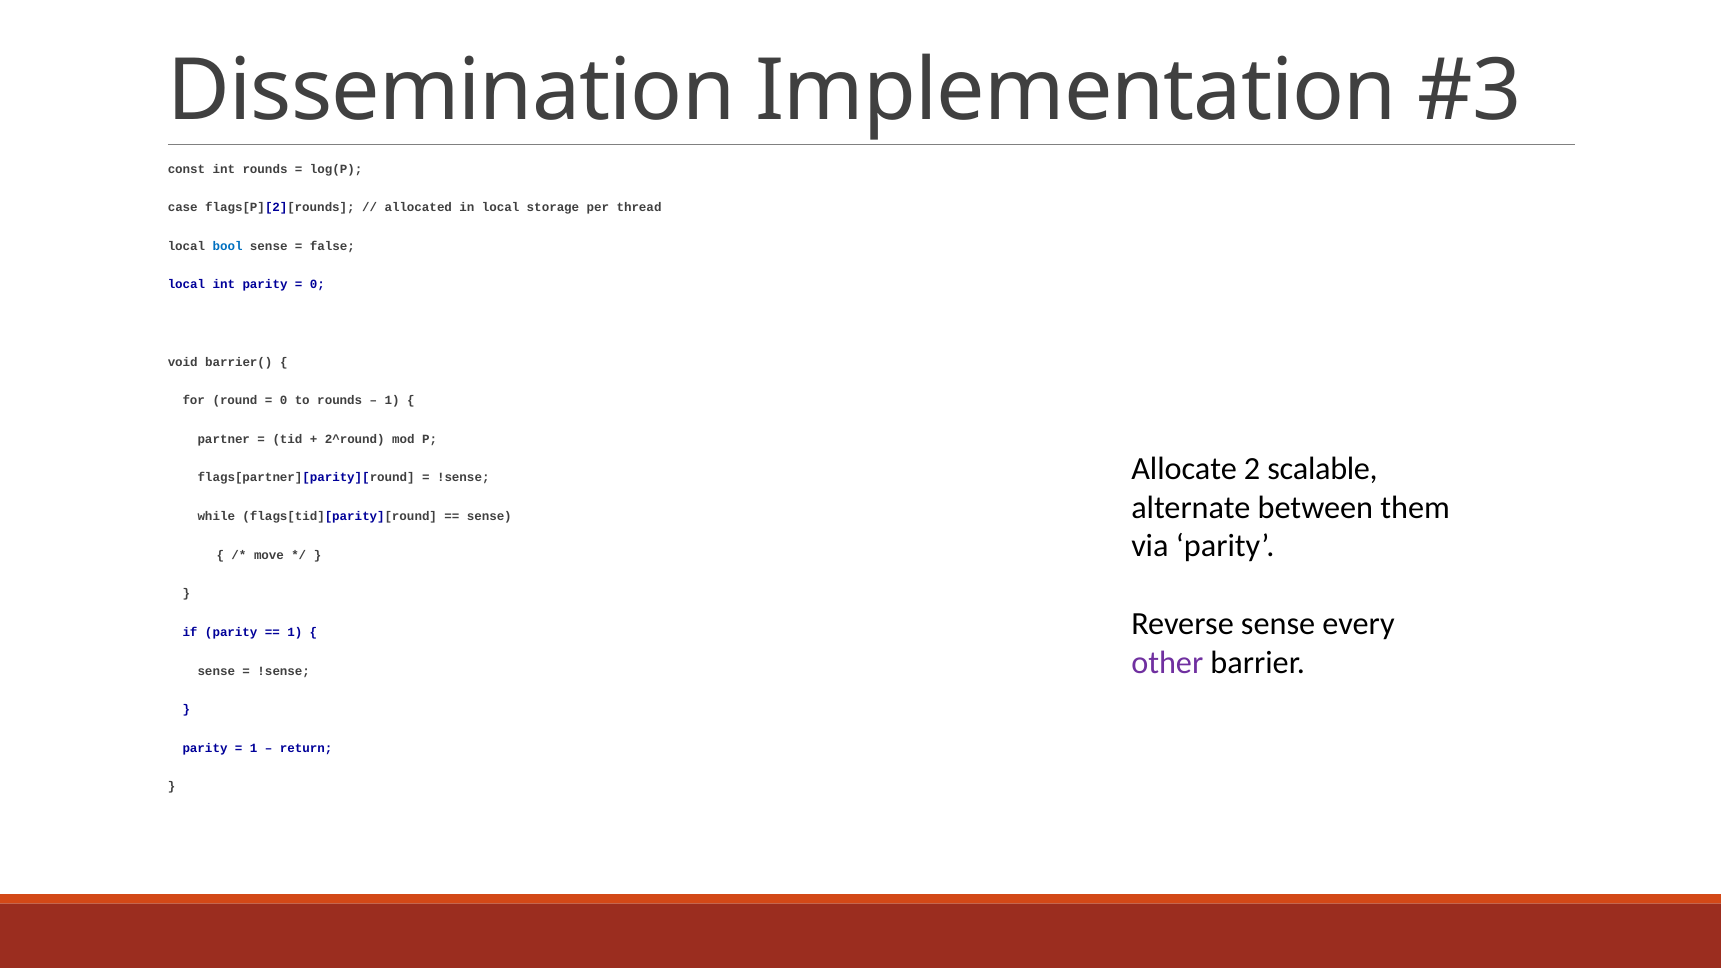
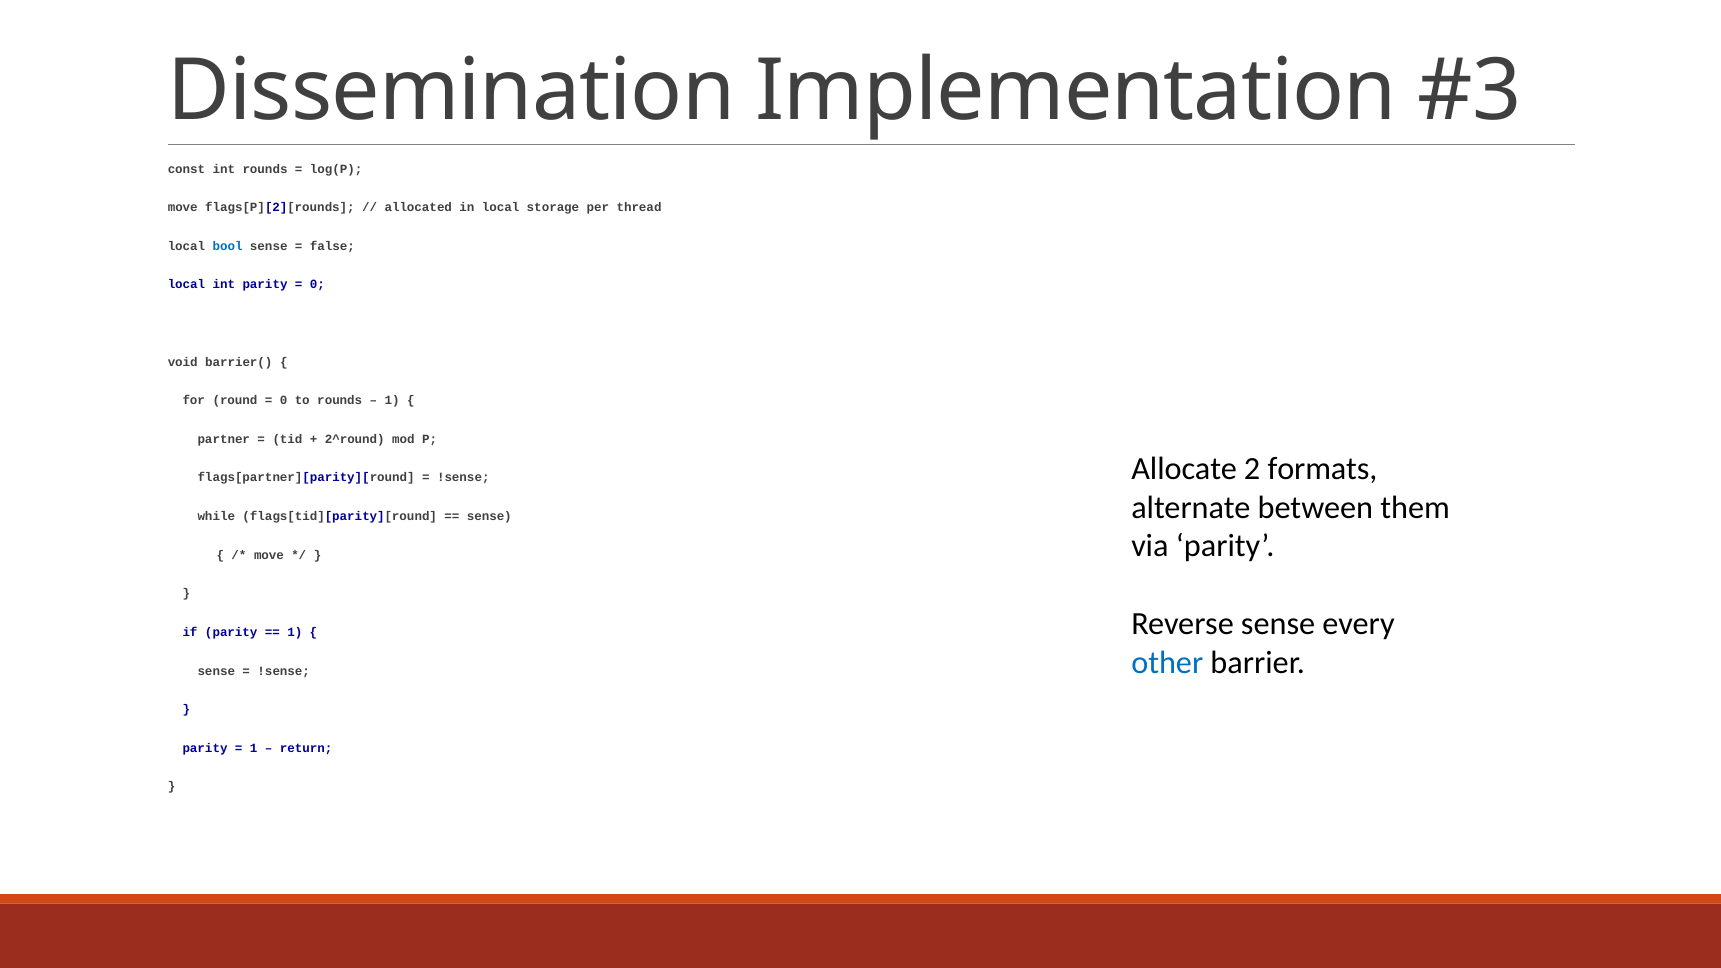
case: case -> move (183, 208)
scalable: scalable -> formats (1322, 469)
other colour: purple -> blue (1167, 663)
